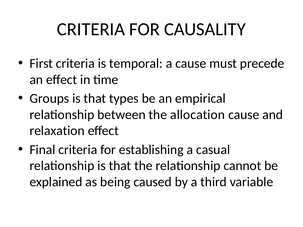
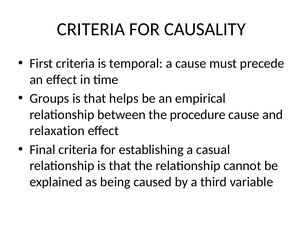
types: types -> helps (124, 99)
allocation: allocation -> procedure (198, 115)
